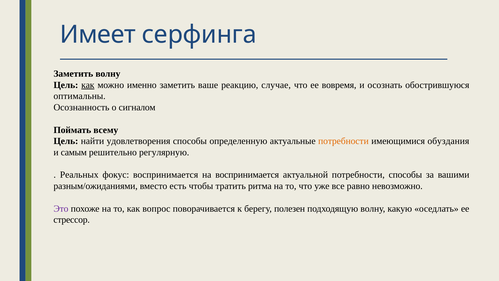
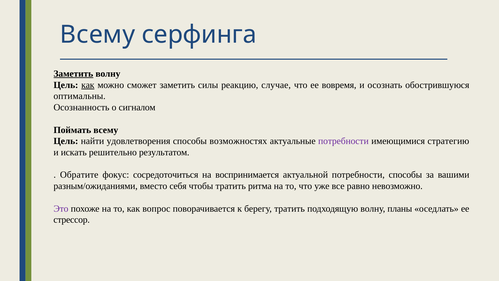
Имеет: Имеет -> Всему (98, 34)
Заметить underline: none -> present (73, 74)
именно: именно -> сможет (142, 85)
ваше: ваше -> силы (208, 85)
определенную: определенную -> возможностях (238, 141)
потребности colour: orange -> purple (343, 141)
обуздания: обуздания -> стратегию (448, 141)
самым: самым -> искать (74, 152)
регулярную: регулярную -> результатом (164, 152)
Реальных: Реальных -> Обратите (79, 175)
фокус воспринимается: воспринимается -> сосредоточиться (166, 175)
есть: есть -> себя (178, 186)
берегу полезен: полезен -> тратить (290, 208)
какую: какую -> планы (400, 208)
